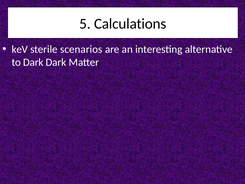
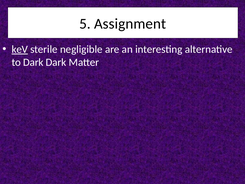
Calculations: Calculations -> Assignment (130, 24)
keV underline: none -> present (20, 49)
scenarios: scenarios -> negligible (81, 49)
